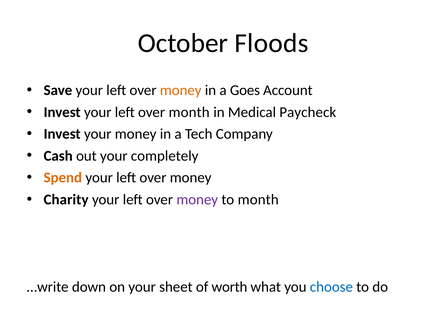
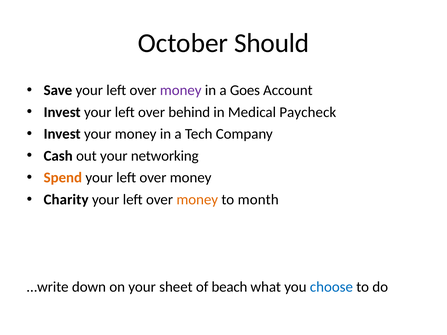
Floods: Floods -> Should (272, 43)
money colour: orange -> purple (181, 90)
over month: month -> behind (189, 112)
completely: completely -> networking (165, 156)
money colour: purple -> orange (197, 200)
worth: worth -> beach (229, 287)
